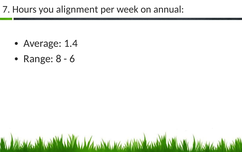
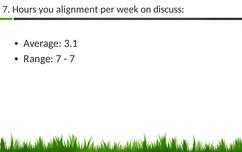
annual: annual -> discuss (169, 9)
1.4: 1.4 -> 3.1 (71, 43)
Range 8: 8 -> 7 (59, 58)
6: 6 -> 7 (72, 58)
